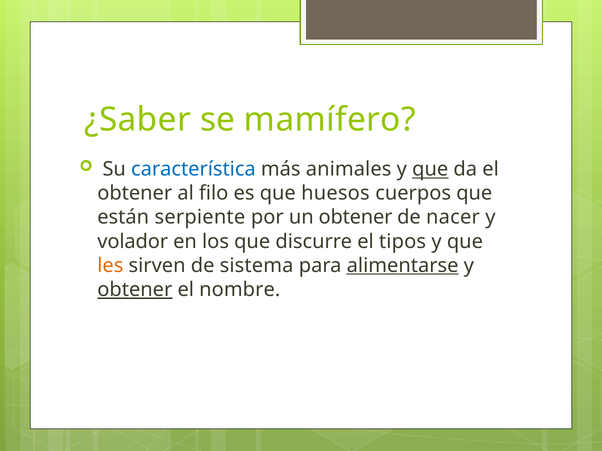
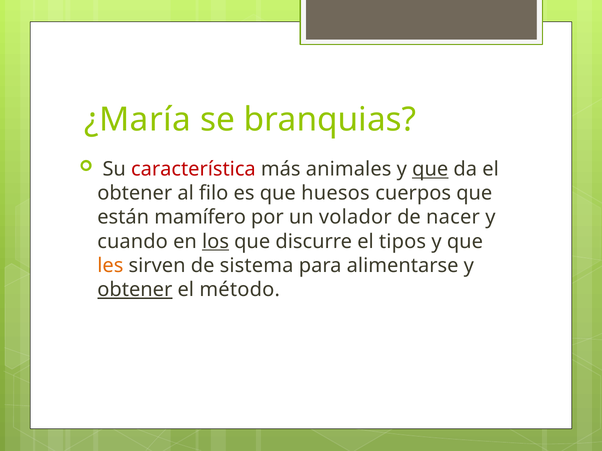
¿Saber: ¿Saber -> ¿María (138, 120)
mamífero: mamífero -> branquias (330, 120)
característica colour: blue -> red (193, 169)
serpiente: serpiente -> mamífero (200, 218)
un obtener: obtener -> volador (355, 218)
volador: volador -> cuando (133, 242)
los underline: none -> present (216, 242)
alimentarse underline: present -> none (403, 266)
nombre: nombre -> método (240, 290)
